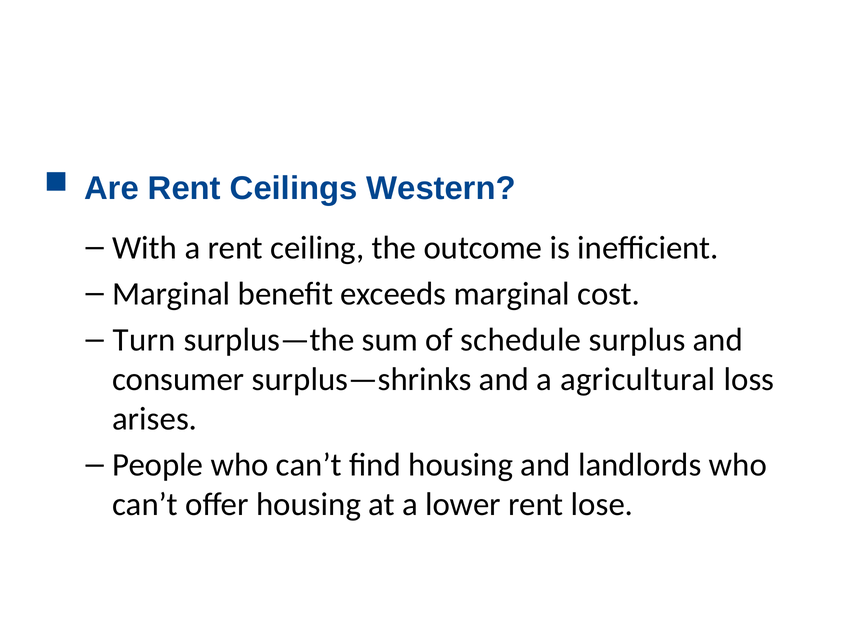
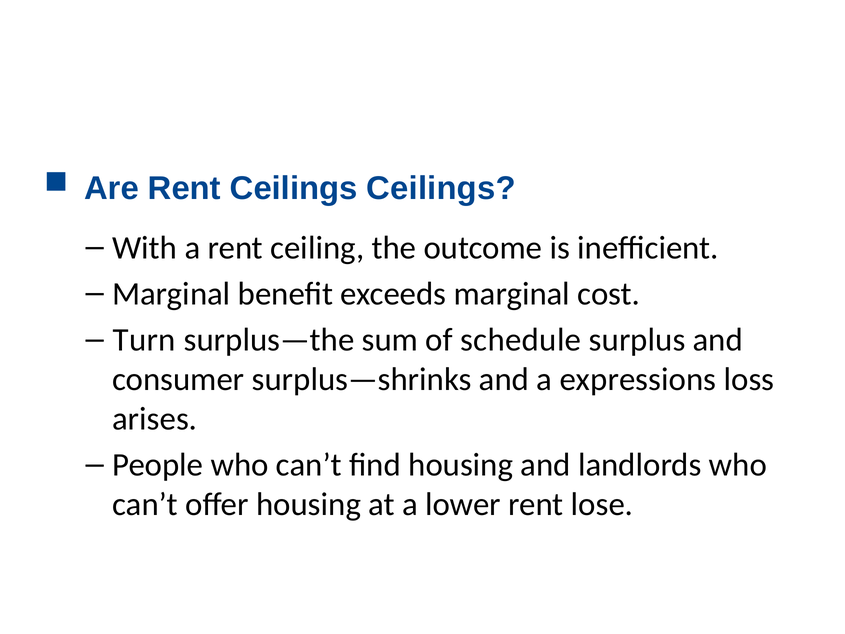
Ceilings Western: Western -> Ceilings (441, 188)
agricultural: agricultural -> expressions (638, 379)
